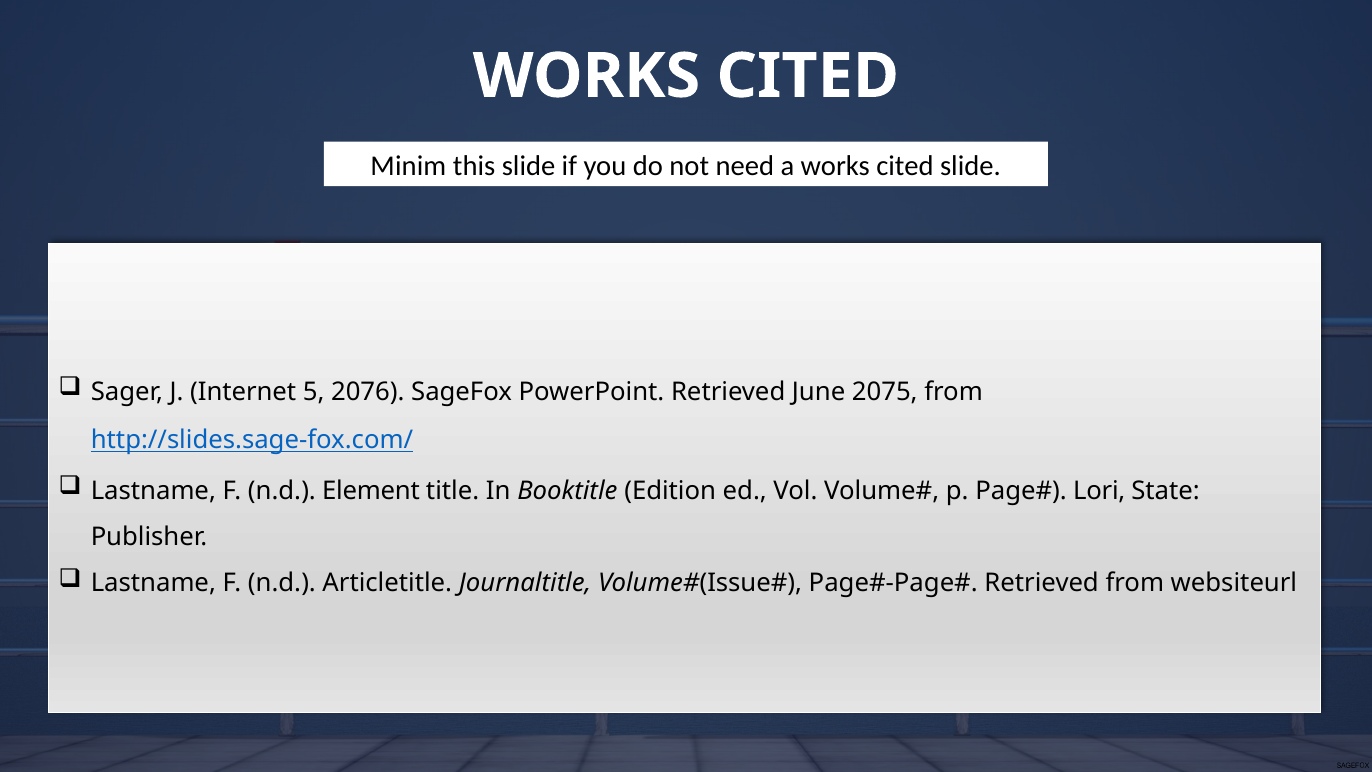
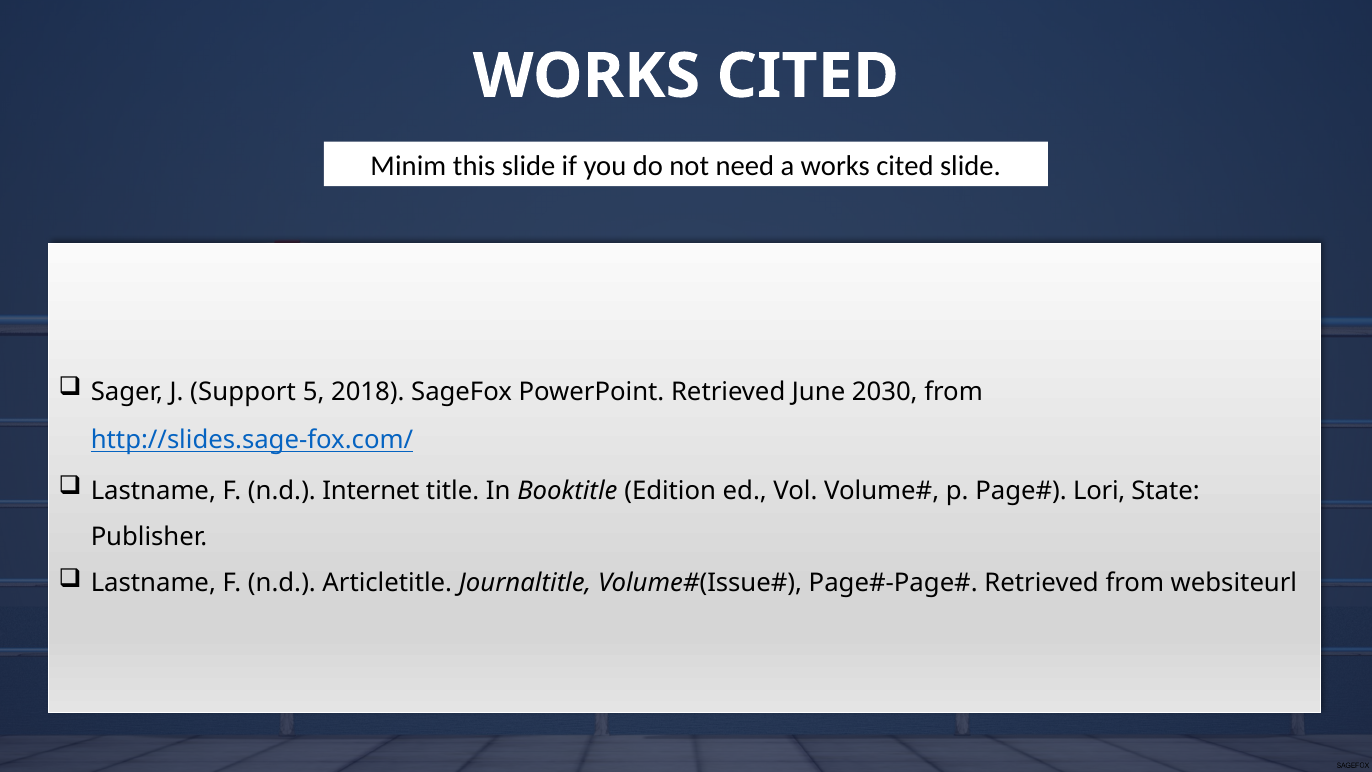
Internet: Internet -> Support (243, 392)
2076: 2076 -> 2018 (368, 392)
2075: 2075 -> 2030 (885, 392)
Element: Element -> Internet (371, 490)
